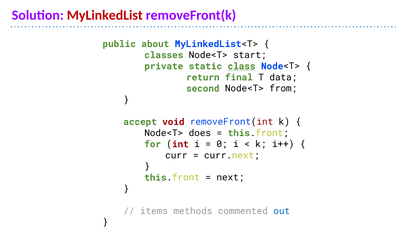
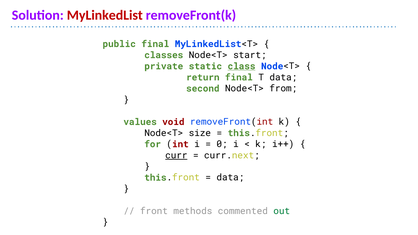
public about: about -> final (155, 44)
accept: accept -> values (140, 122)
does: does -> size (200, 133)
curr underline: none -> present (176, 155)
next: next -> data (230, 178)
items: items -> front (154, 211)
out colour: blue -> green (282, 211)
